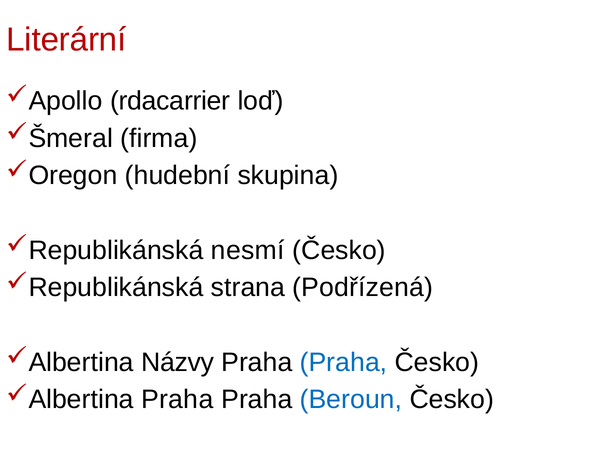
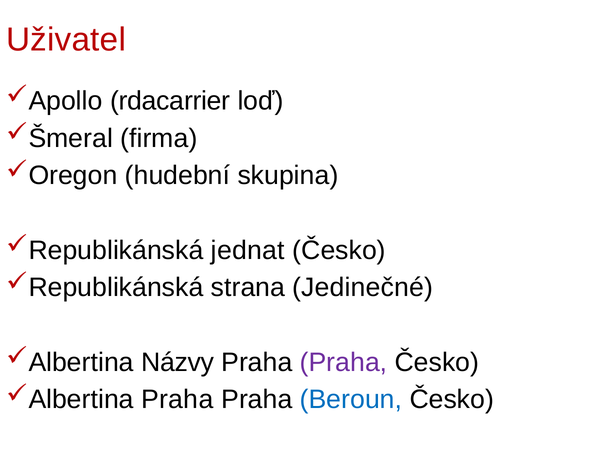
Literární: Literární -> Uživatel (66, 40)
nesmí: nesmí -> jednat (248, 250)
Podřízená: Podřízená -> Jedinečné (363, 288)
Praha colour: blue -> purple (344, 362)
